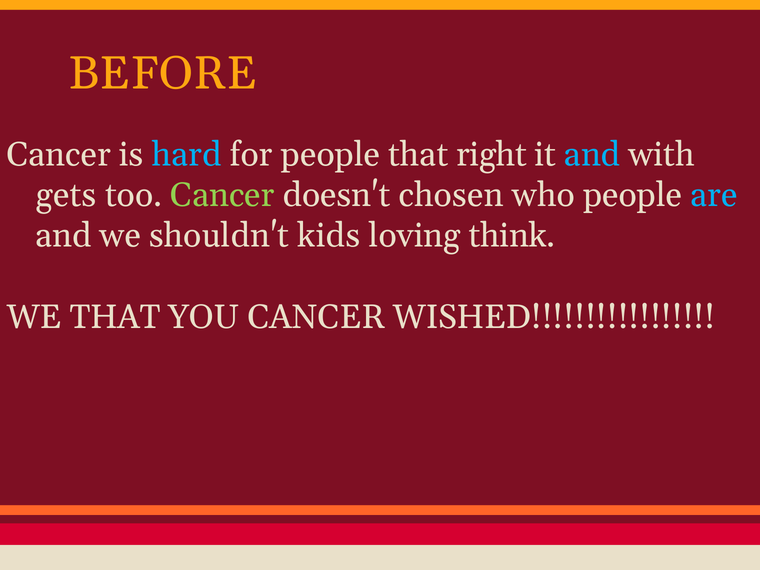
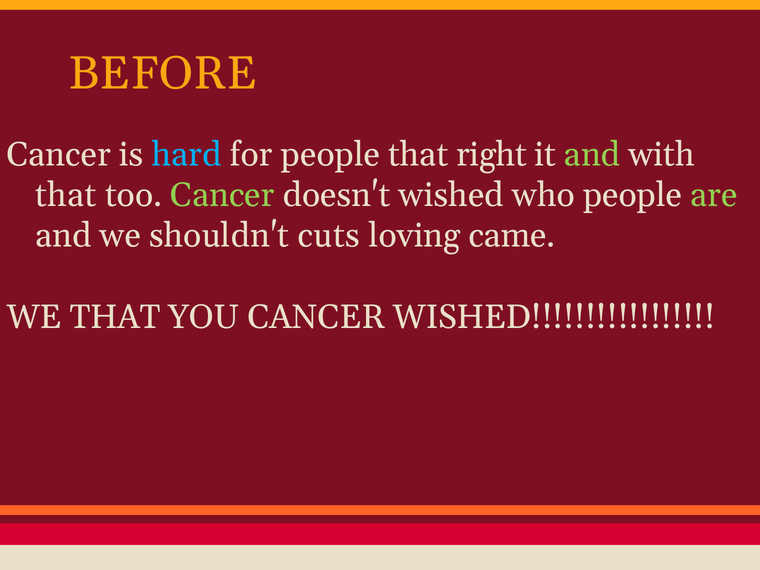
and colour: light blue -> light green (592, 155)
gets: gets -> that (66, 195)
doesn't chosen: chosen -> wished (451, 195)
are colour: light blue -> light green (714, 195)
kids: kids -> cuts (329, 236)
think: think -> came (512, 236)
